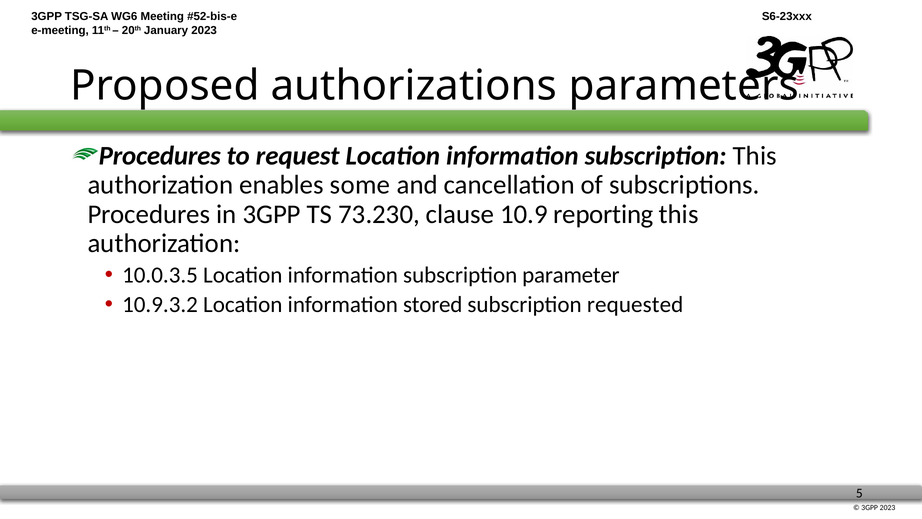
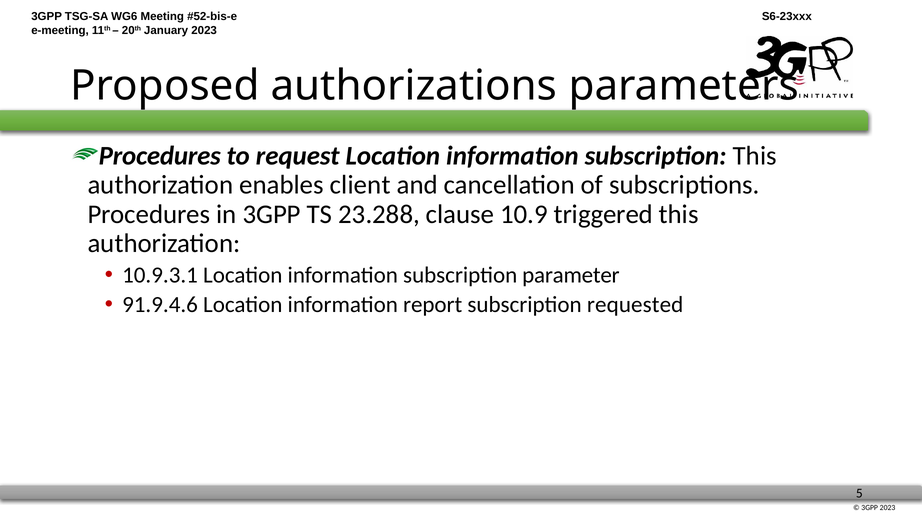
some: some -> client (360, 185)
73.230: 73.230 -> 23.288 (379, 214)
reporting: reporting -> triggered (603, 214)
10.0.3.5: 10.0.3.5 -> 10.9.3.1 (160, 275)
10.9.3.2: 10.9.3.2 -> 91.9.4.6 (160, 304)
stored: stored -> report (433, 304)
